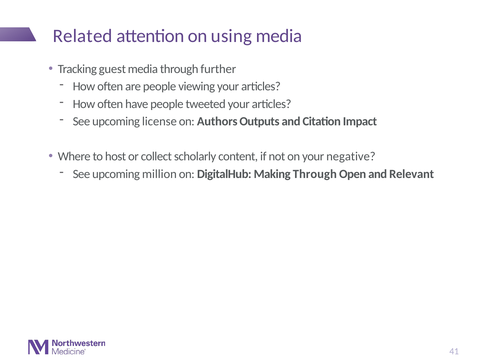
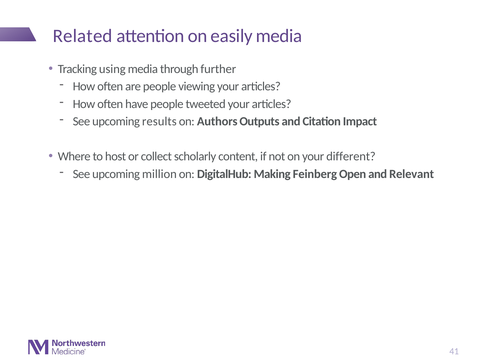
using: using -> easily (232, 36)
guest: guest -> using (112, 69)
license: license -> results (159, 121)
negative: negative -> different (351, 156)
Making Through: Through -> Feinberg (315, 174)
